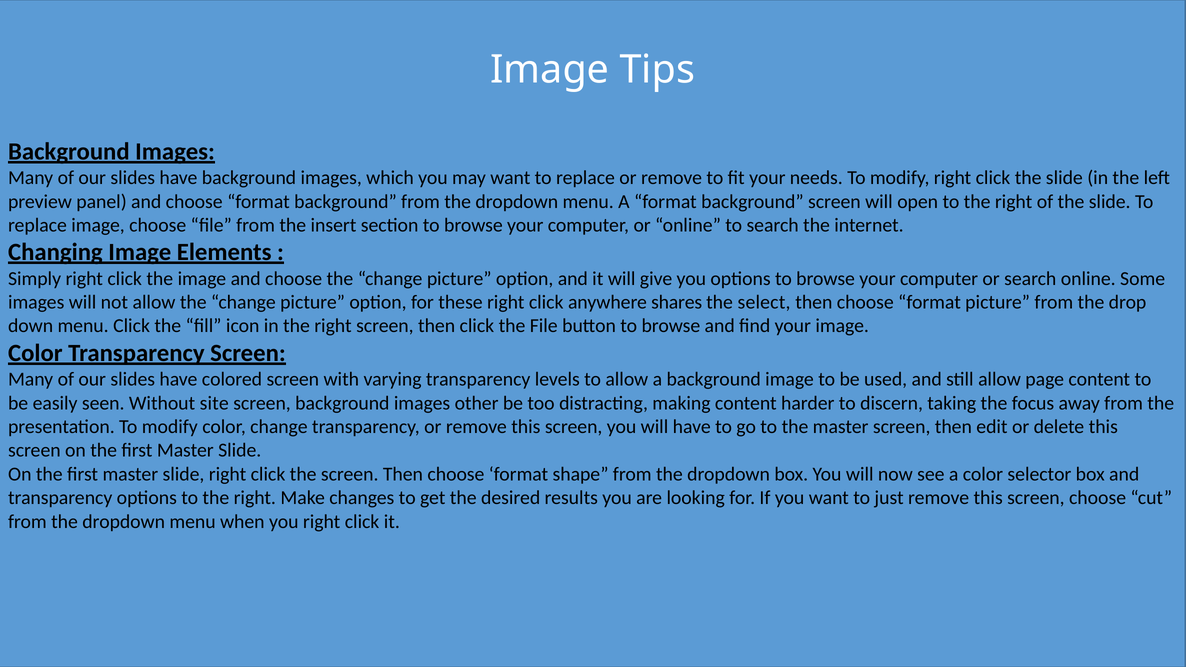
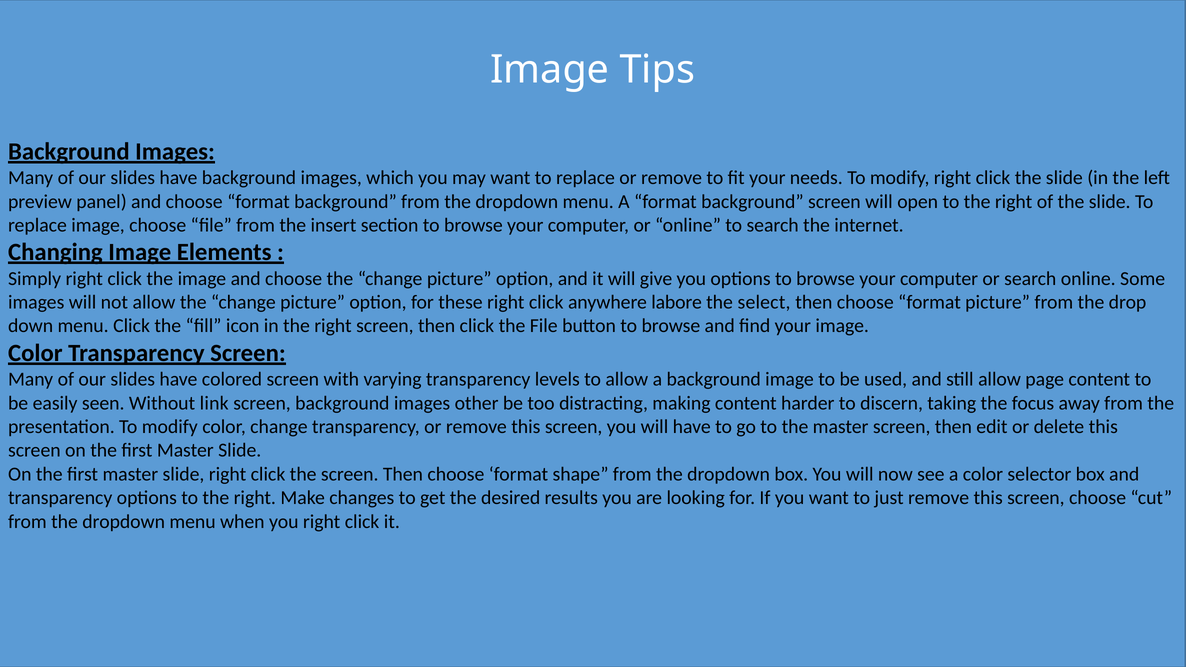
shares: shares -> labore (677, 302)
site: site -> link (214, 403)
